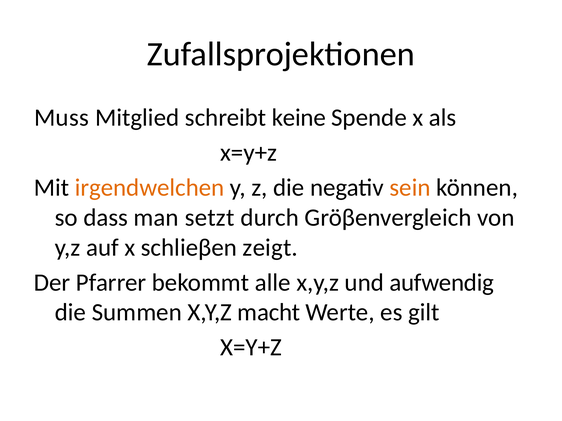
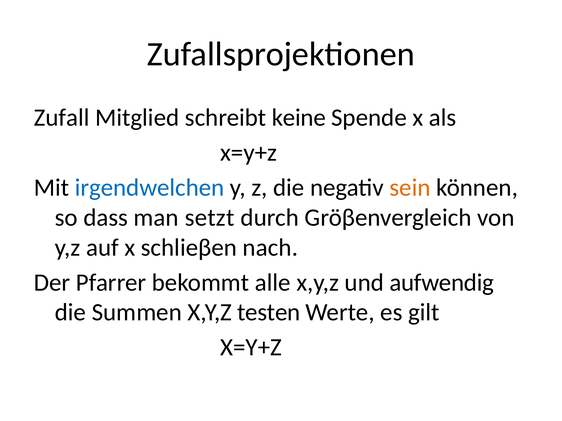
Muss: Muss -> Zufall (62, 118)
irgendwelchen colour: orange -> blue (150, 188)
zeigt: zeigt -> nach (270, 248)
macht: macht -> testen (269, 313)
